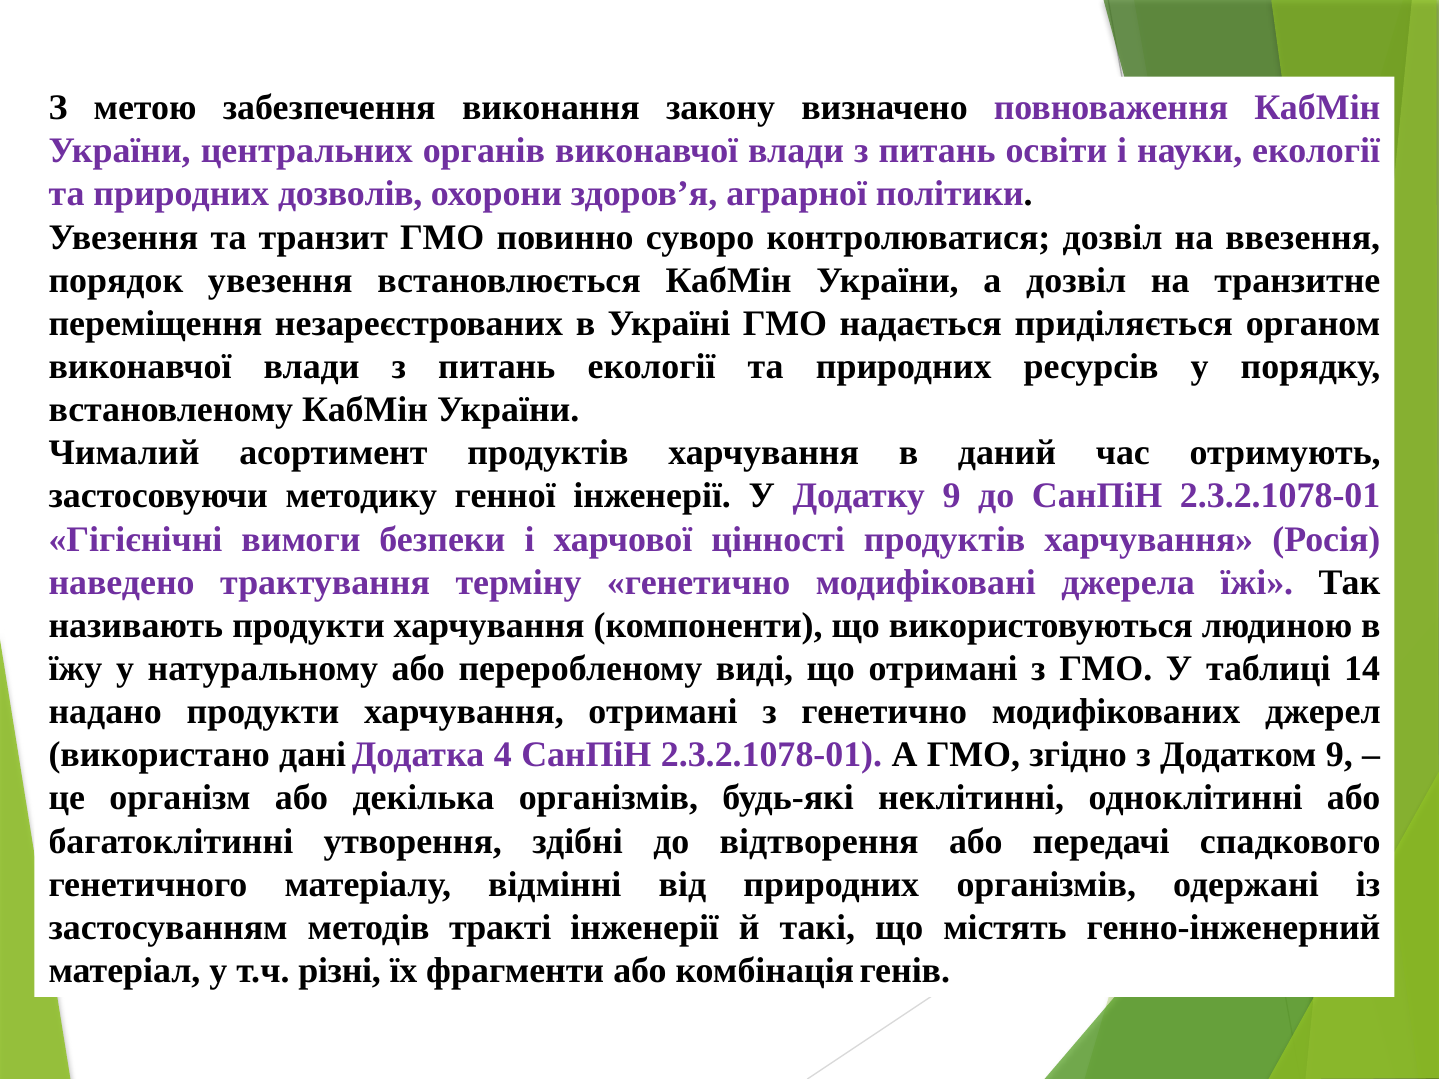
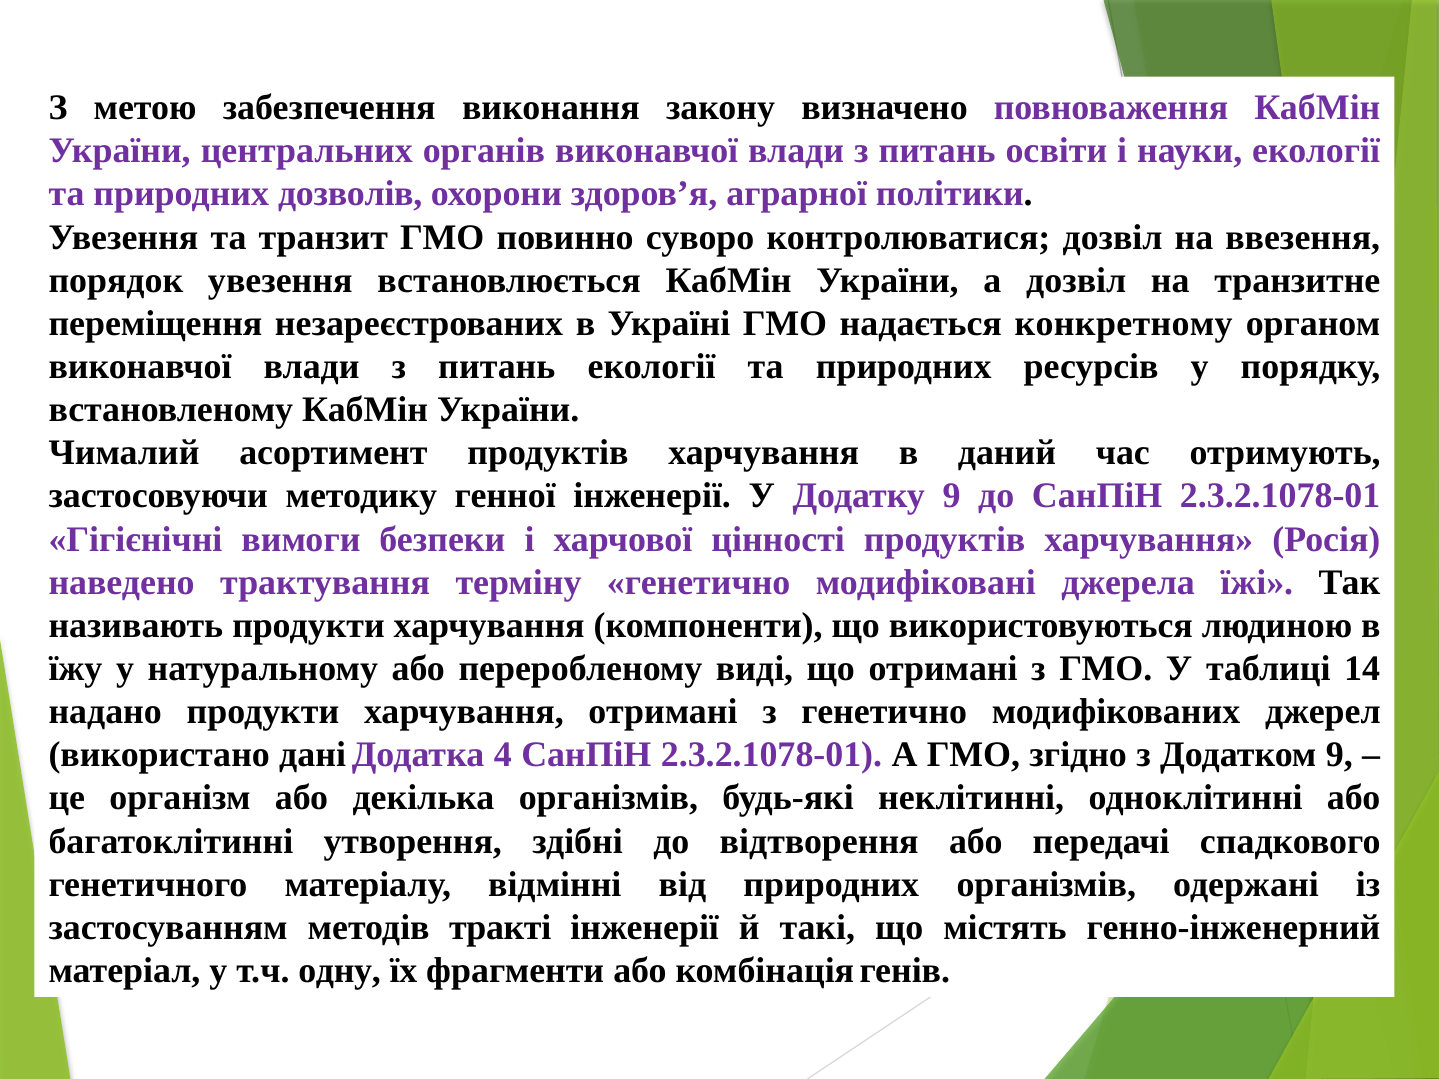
приділяється: приділяється -> конкретному (1124, 324)
різні: різні -> одну (340, 971)
